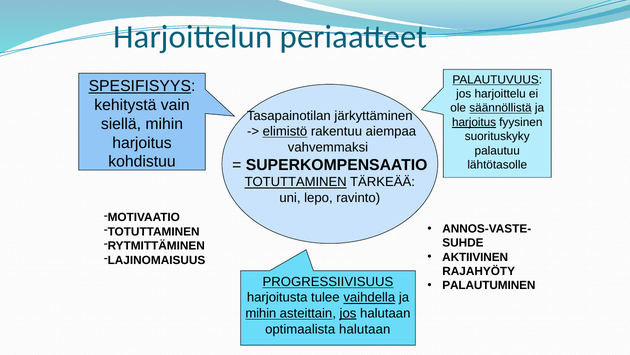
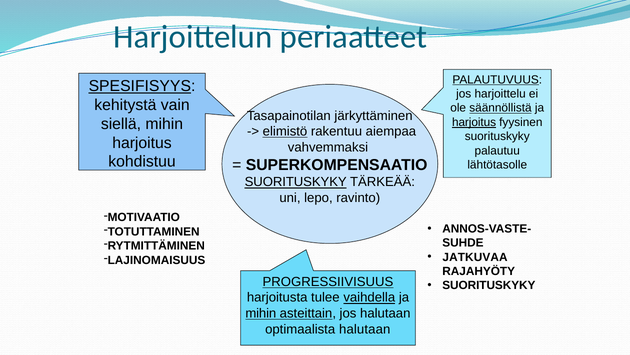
TOTUTTAMINEN: TOTUTTAMINEN -> SUORITUSKYKY (296, 182)
AKTIIVINEN: AKTIIVINEN -> JATKUVAA (475, 257)
PALAUTUMINEN: PALAUTUMINEN -> SUORITUSKYKY (489, 285)
jos underline: present -> none (348, 313)
